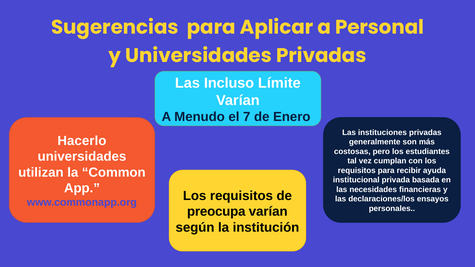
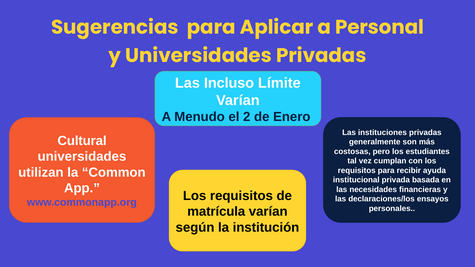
7: 7 -> 2 (247, 117)
Hacerlo: Hacerlo -> Cultural (82, 141)
preocupa: preocupa -> matrícula (216, 212)
